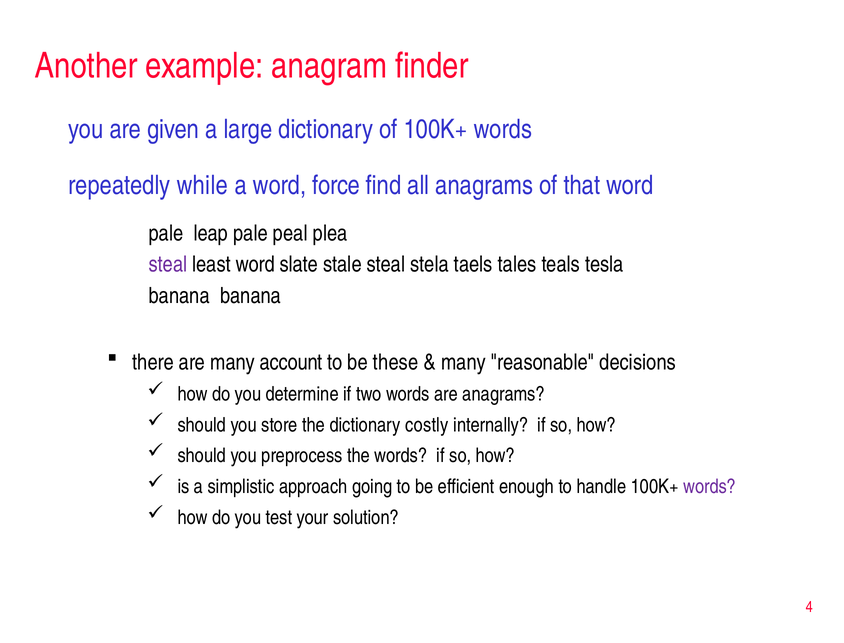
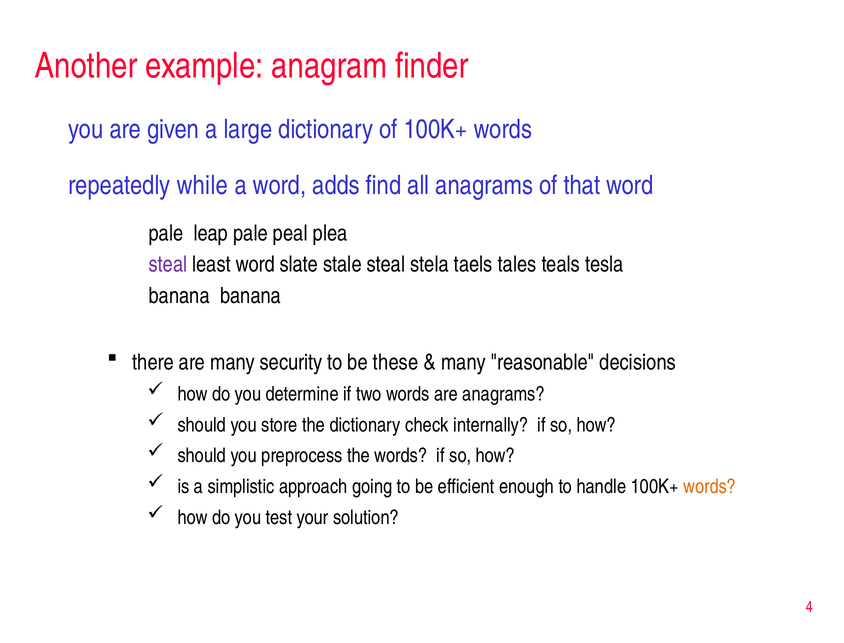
force: force -> adds (336, 185)
account: account -> security (291, 362)
costly: costly -> check (427, 425)
words colour: purple -> orange (710, 487)
